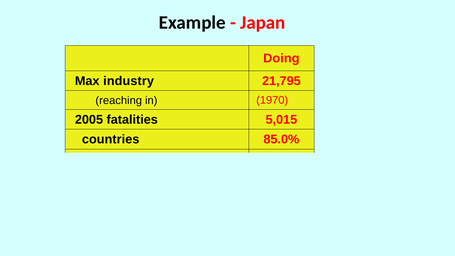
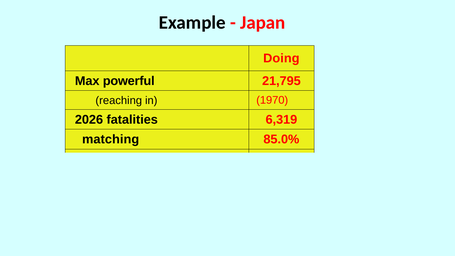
industry: industry -> powerful (129, 81)
2005: 2005 -> 2026 (89, 120)
5,015: 5,015 -> 6,319 (281, 120)
countries: countries -> matching (111, 139)
